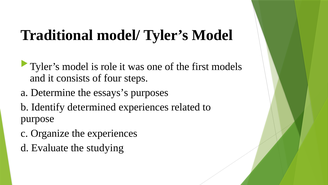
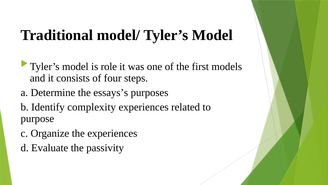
determined: determined -> complexity (92, 107)
studying: studying -> passivity (105, 147)
